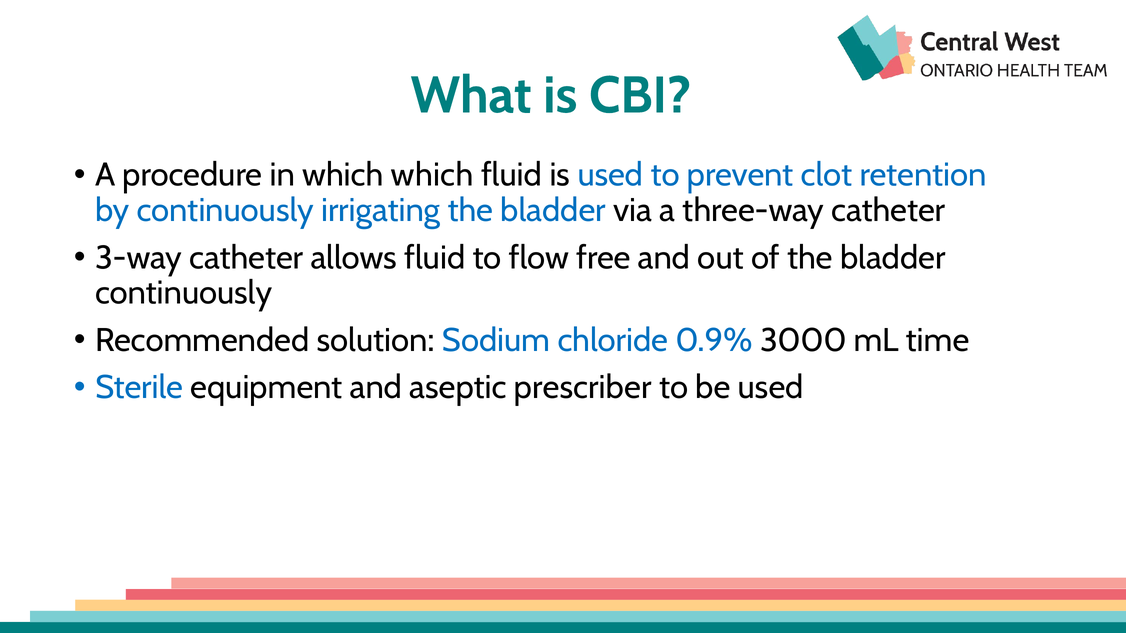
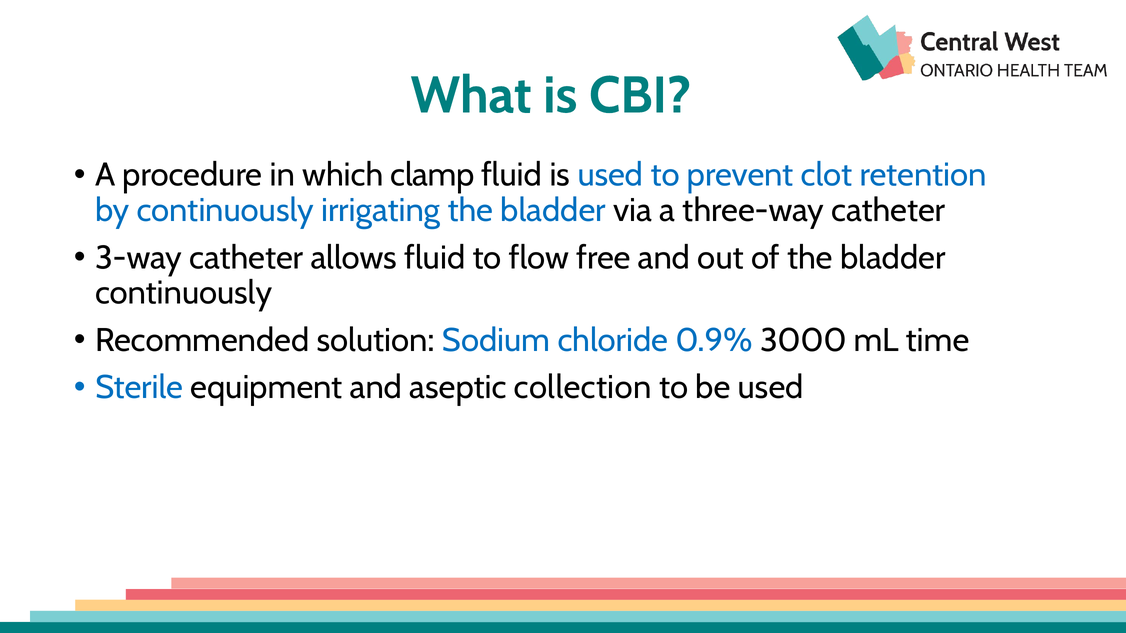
which which: which -> clamp (433, 175)
prescriber: prescriber -> collection (583, 388)
